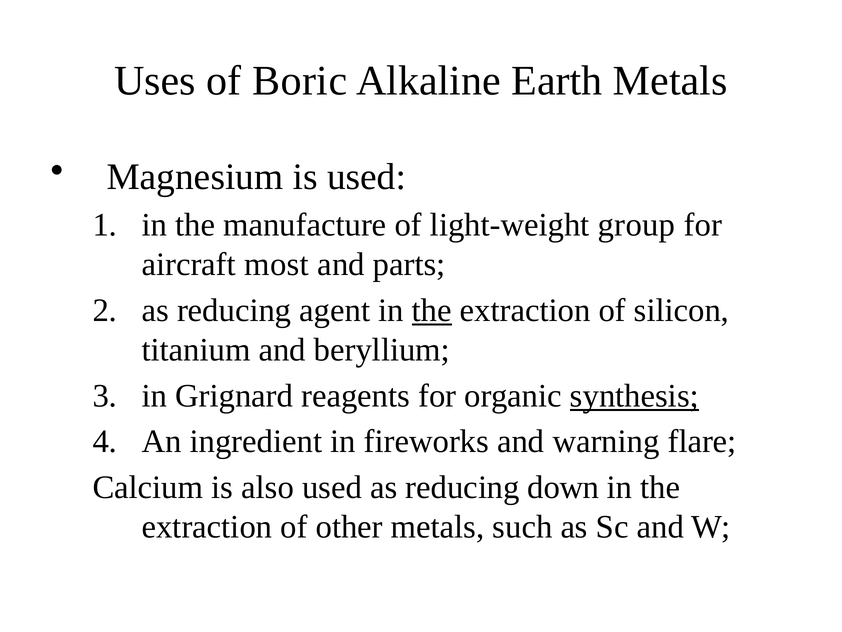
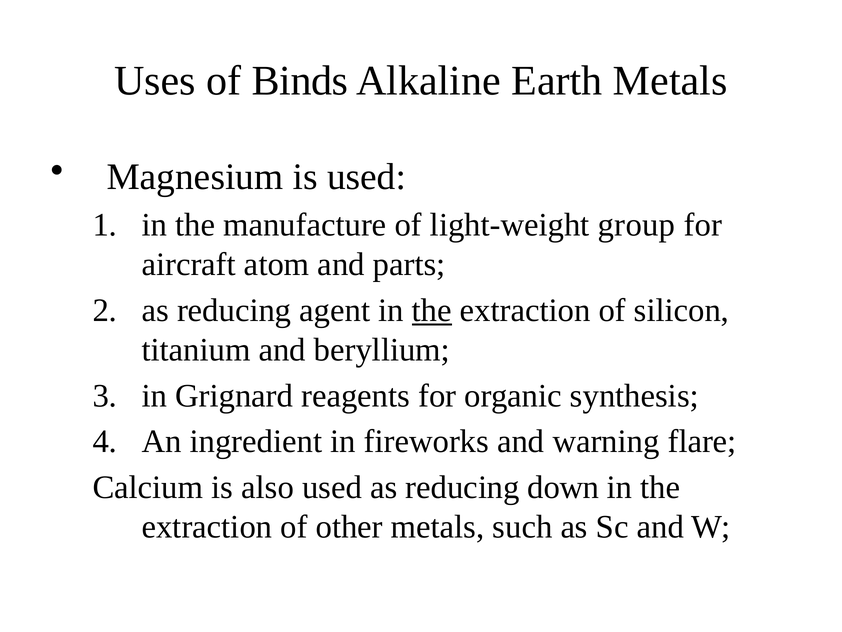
Boric: Boric -> Binds (300, 81)
most: most -> atom (277, 264)
synthesis underline: present -> none (634, 395)
